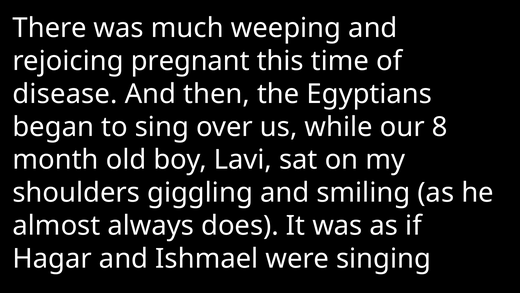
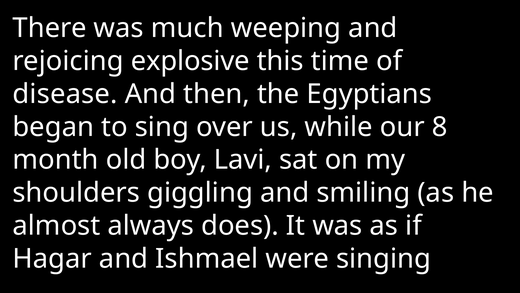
pregnant: pregnant -> explosive (190, 61)
